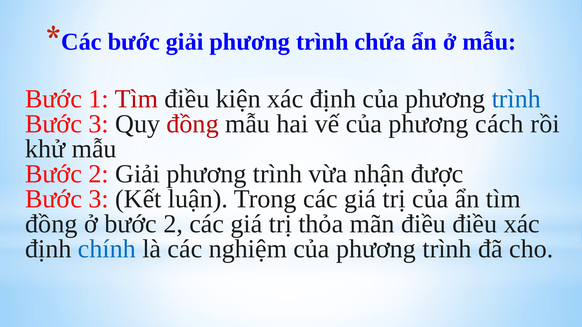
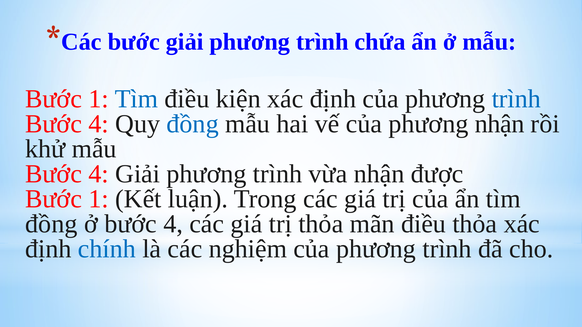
Tìm colour: red -> blue (136, 99)
3: 3 -> 4 (99, 124)
đồng colour: red -> blue (193, 124)
phương cách: cách -> nhận (500, 124)
2: 2 -> 4 (99, 174)
3: 3 -> 1 (99, 199)
ở bước 2: 2 -> 4 (173, 224)
điều điều: điều -> thỏa (475, 224)
